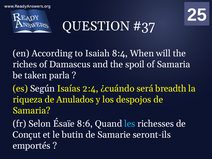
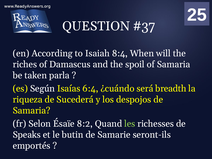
2:4: 2:4 -> 6:4 (90, 89)
Anulados: Anulados -> Sucederá (75, 100)
8:6: 8:6 -> 8:2 (85, 124)
les colour: light blue -> light green (130, 124)
Conçut: Conçut -> Speaks (27, 135)
